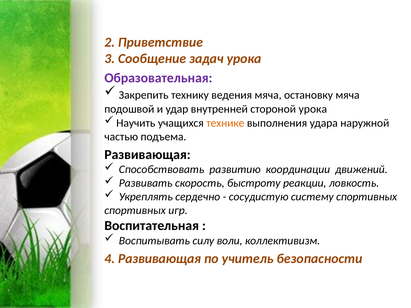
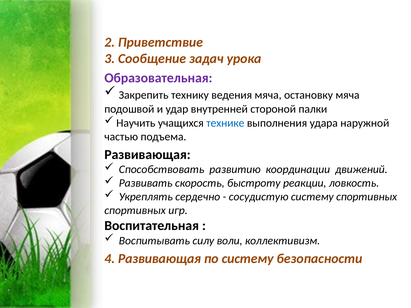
стороной урока: урока -> палки (313, 109)
технике colour: orange -> blue (225, 123)
по учитель: учитель -> систему (248, 259)
